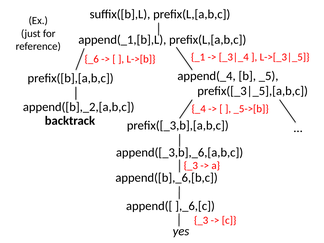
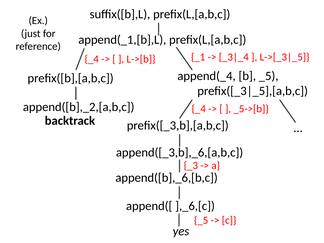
_6: _6 -> _4 (92, 59)
_3: _3 -> _5 (201, 220)
